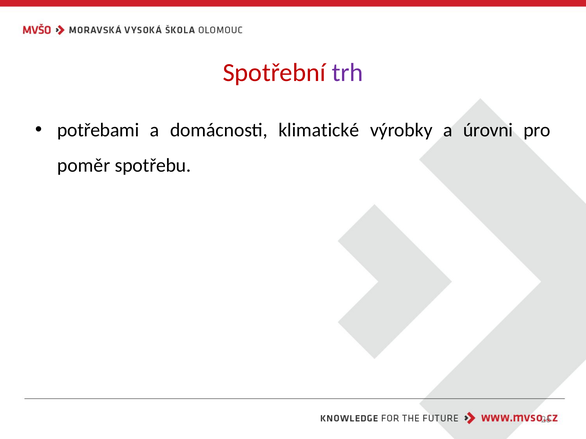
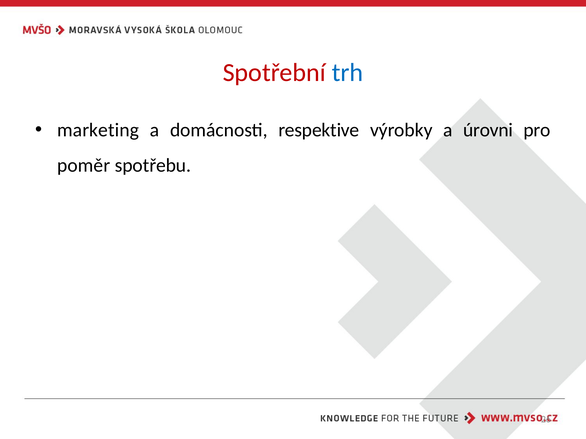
trh colour: purple -> blue (347, 73)
potřebami: potřebami -> marketing (98, 130)
klimatické: klimatické -> respektive (319, 130)
